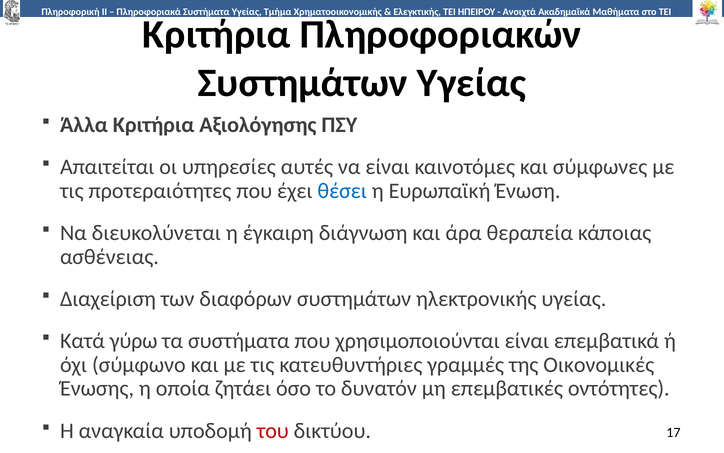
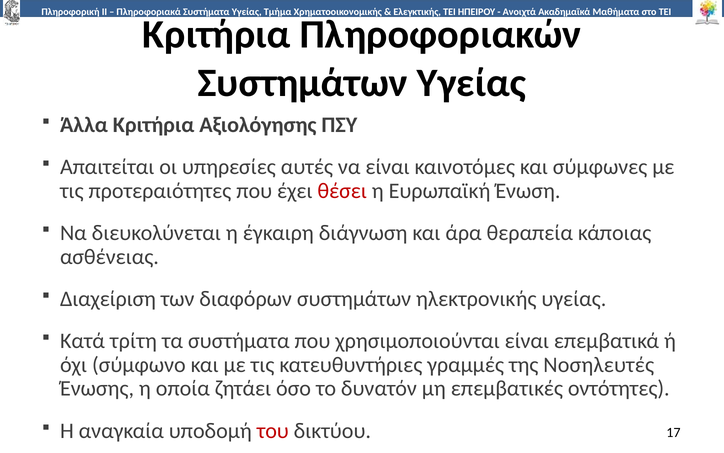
θέσει colour: blue -> red (342, 191)
γύρω: γύρω -> τρίτη (133, 340)
Οικονομικές: Οικονομικές -> Νοσηλευτές (599, 364)
